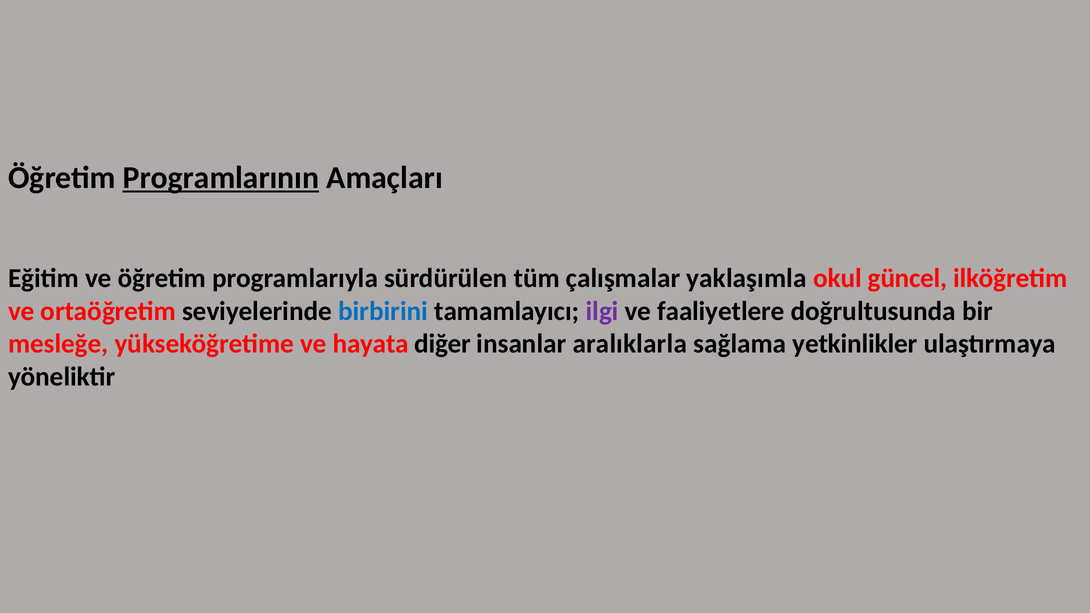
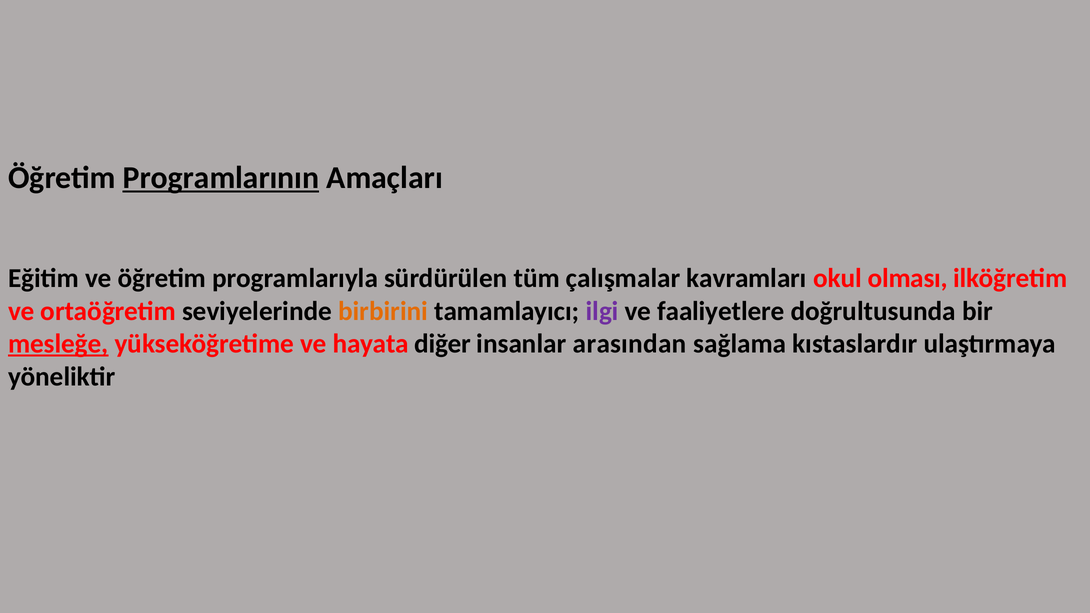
yaklaşımla: yaklaşımla -> kavramları (747, 279)
güncel: güncel -> olması (908, 279)
birbirini colour: blue -> orange (383, 311)
mesleğe underline: none -> present (58, 344)
aralıklarla: aralıklarla -> arasından (630, 344)
yetkinlikler: yetkinlikler -> kıstaslardır (855, 344)
